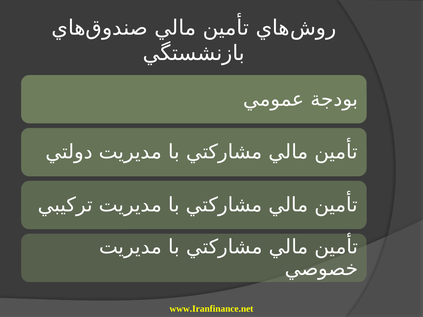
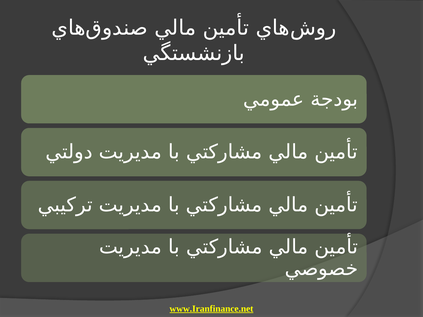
www.Iranfinance.net underline: none -> present (211, 309)
